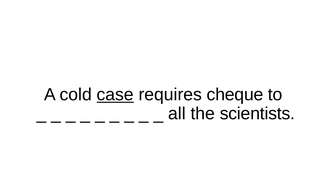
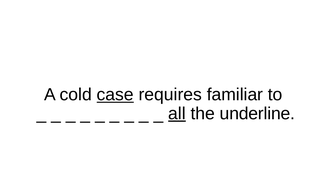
cheque: cheque -> familiar (235, 94)
all underline: none -> present (177, 113)
scientists: scientists -> underline (257, 113)
